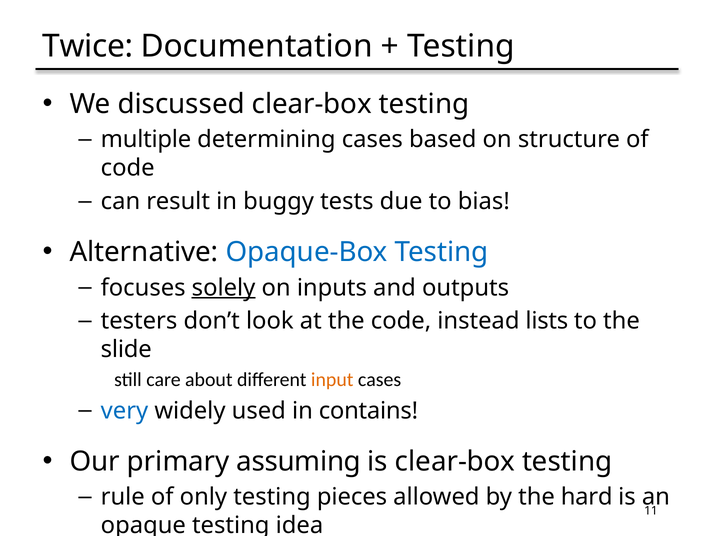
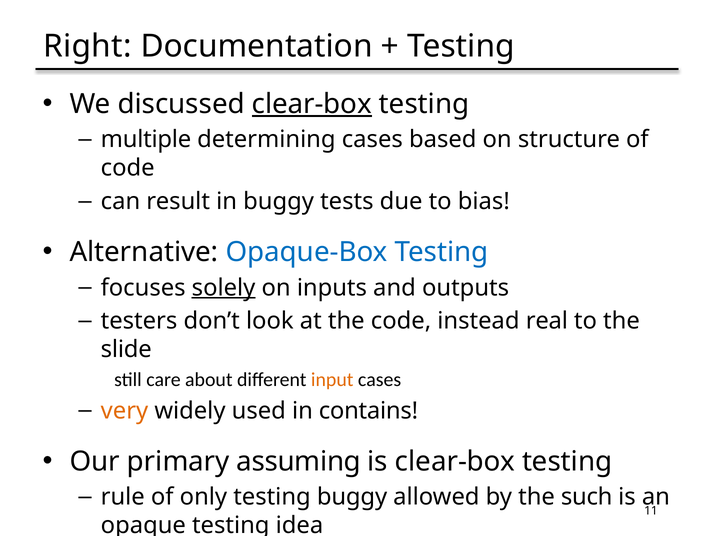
Twice: Twice -> Right (87, 46)
clear-box underline: none -> present (312, 104)
lists: lists -> real (547, 321)
very colour: blue -> orange (124, 410)
testing pieces: pieces -> buggy (352, 496)
hard: hard -> such (587, 496)
